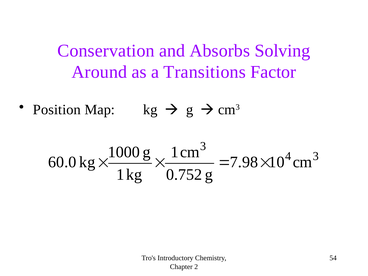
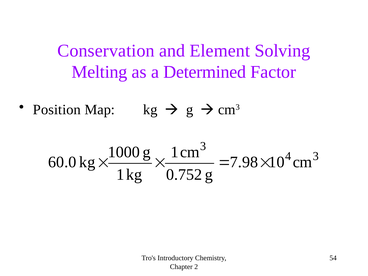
Absorbs: Absorbs -> Element (220, 51)
Around: Around -> Melting (99, 72)
Transitions: Transitions -> Determined (205, 72)
